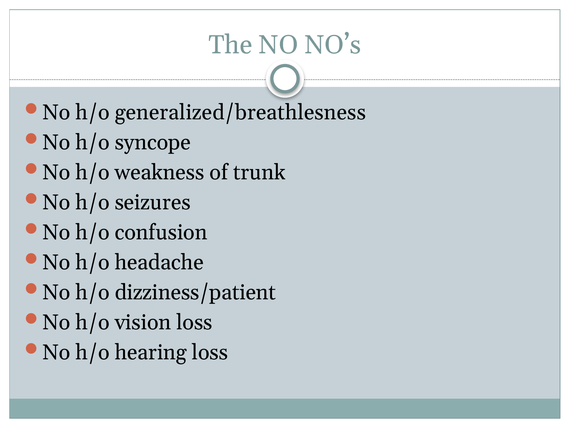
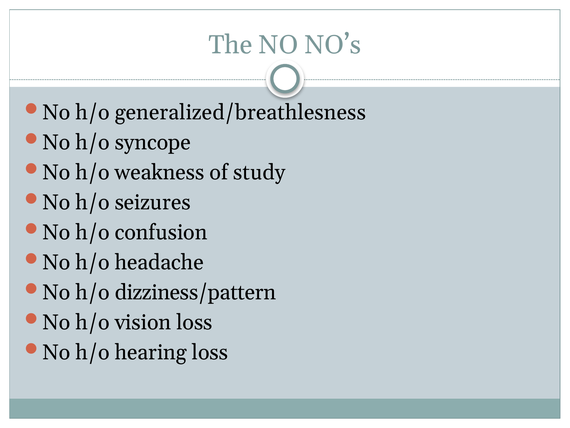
trunk: trunk -> study (259, 172)
dizziness/patient: dizziness/patient -> dizziness/pattern (195, 292)
